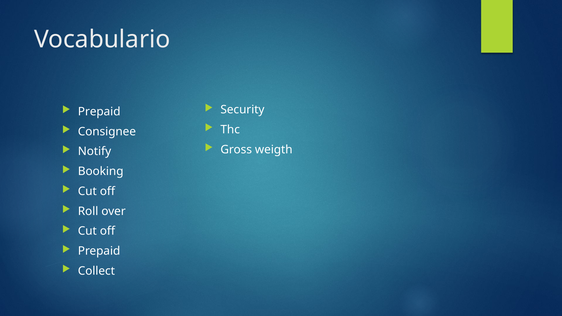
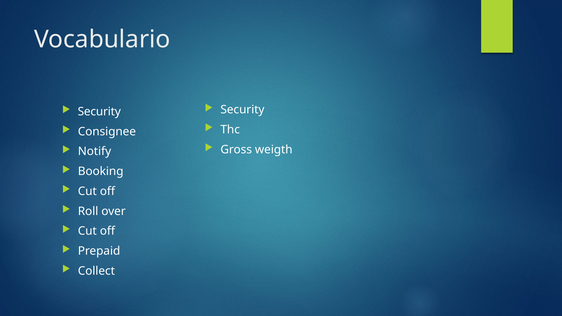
Prepaid: Prepaid -> Security (99, 112)
